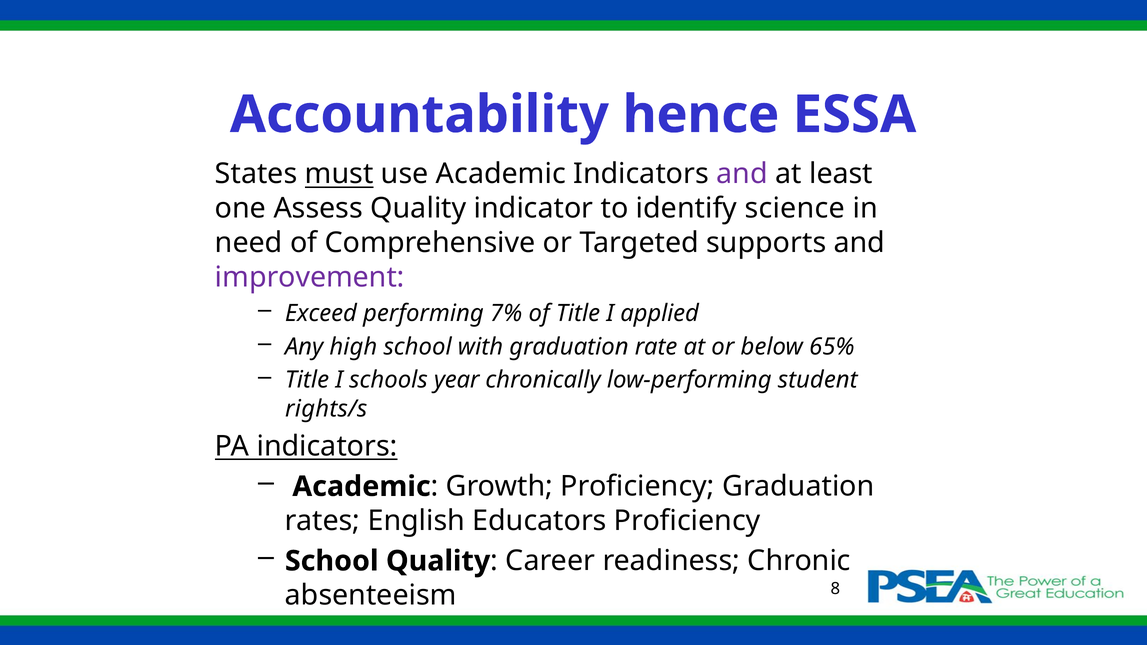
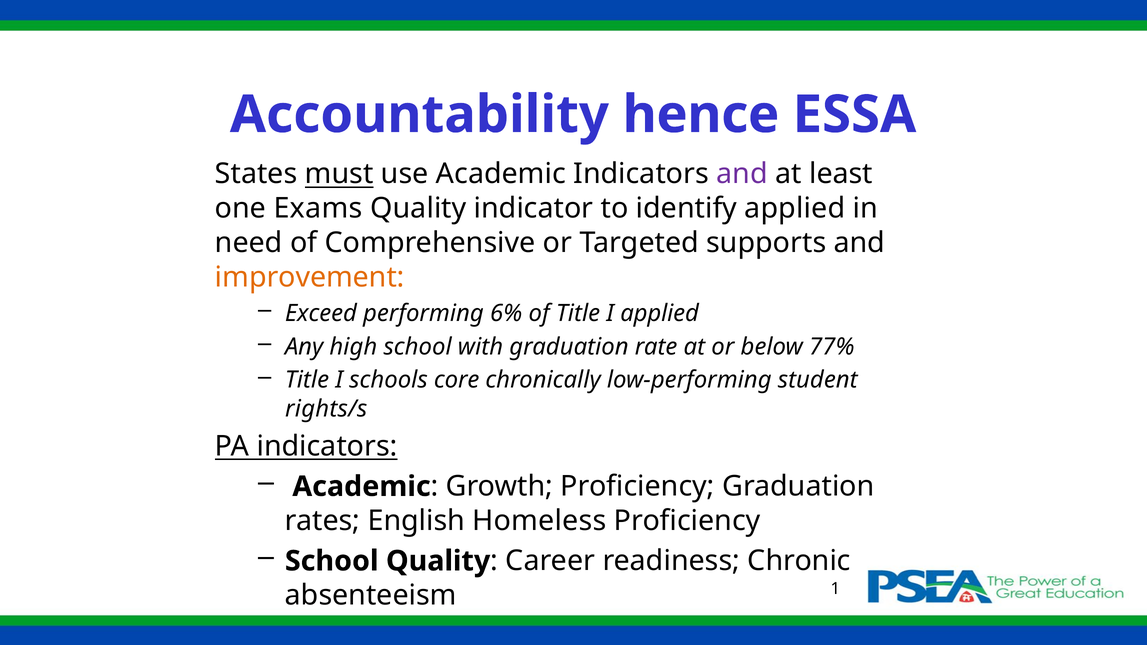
Assess: Assess -> Exams (318, 208)
identify science: science -> applied (795, 208)
improvement colour: purple -> orange (310, 277)
7%: 7% -> 6% (506, 313)
65%: 65% -> 77% (832, 347)
year: year -> core (457, 380)
Educators: Educators -> Homeless (539, 521)
8: 8 -> 1 (835, 589)
